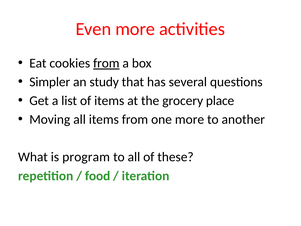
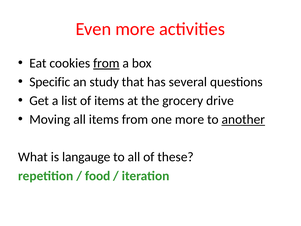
Simpler: Simpler -> Specific (50, 82)
place: place -> drive (220, 101)
another underline: none -> present (243, 119)
program: program -> langauge (86, 157)
